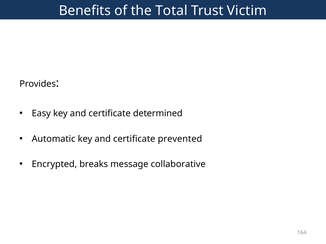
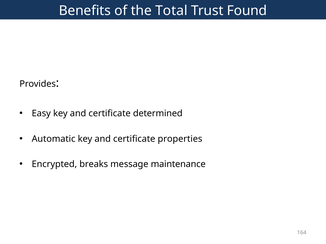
Victim: Victim -> Found (247, 11)
prevented: prevented -> properties (180, 139)
collaborative: collaborative -> maintenance (178, 164)
